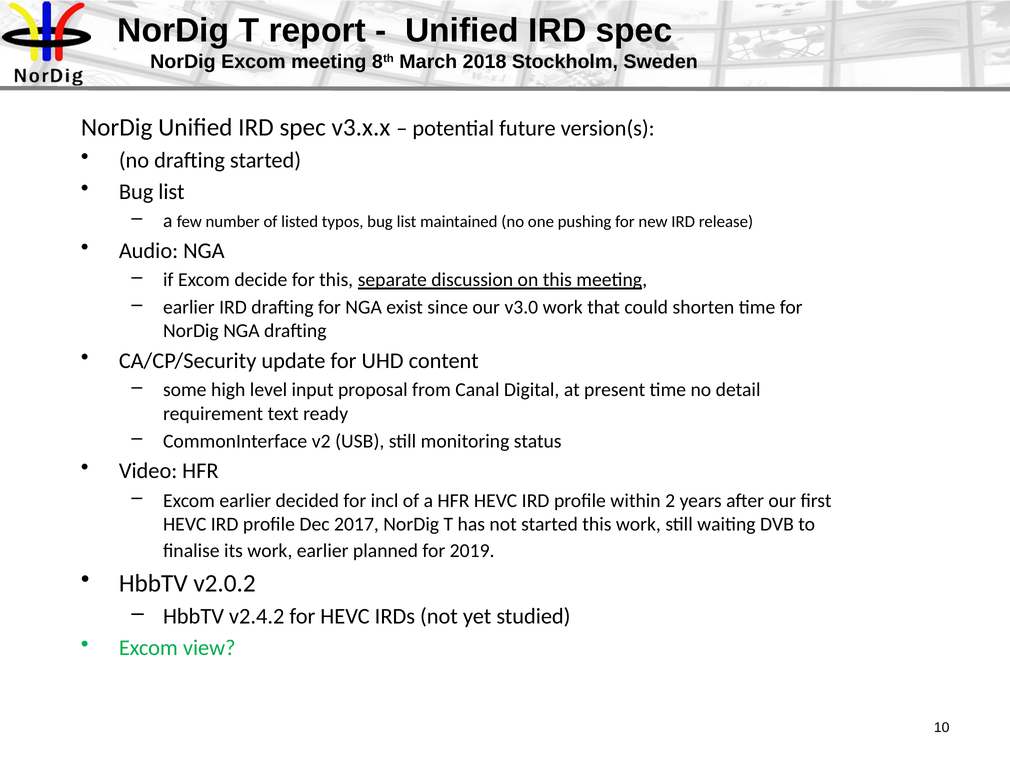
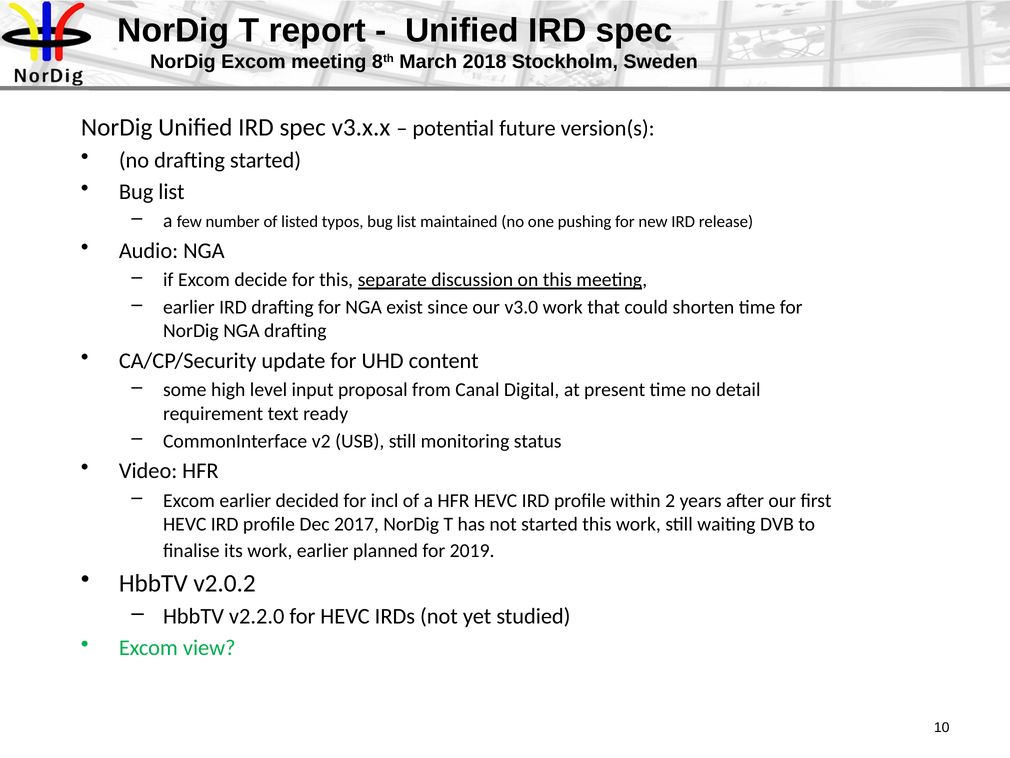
v2.4.2: v2.4.2 -> v2.2.0 (257, 616)
